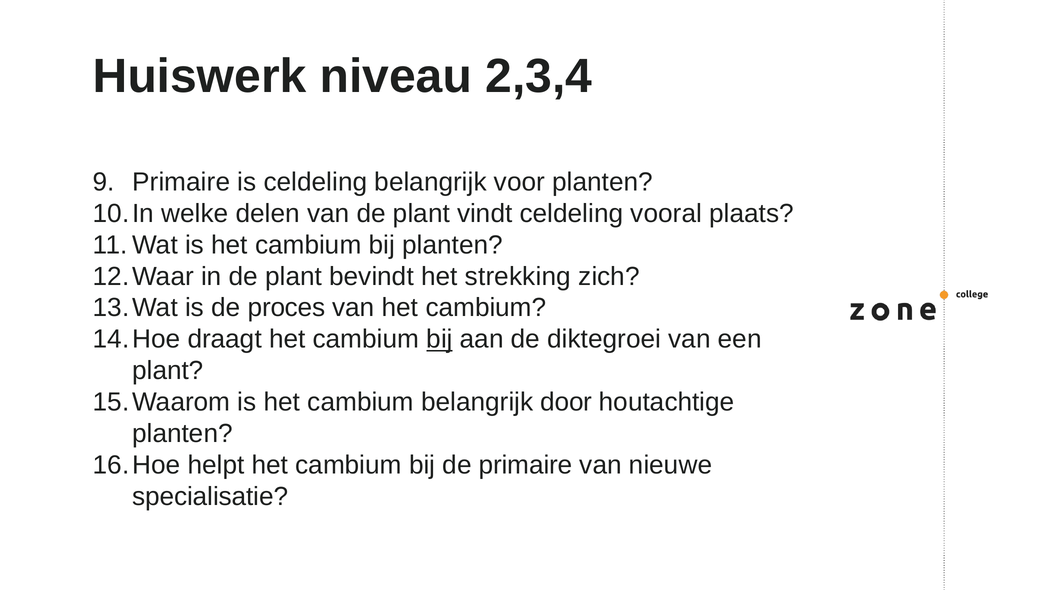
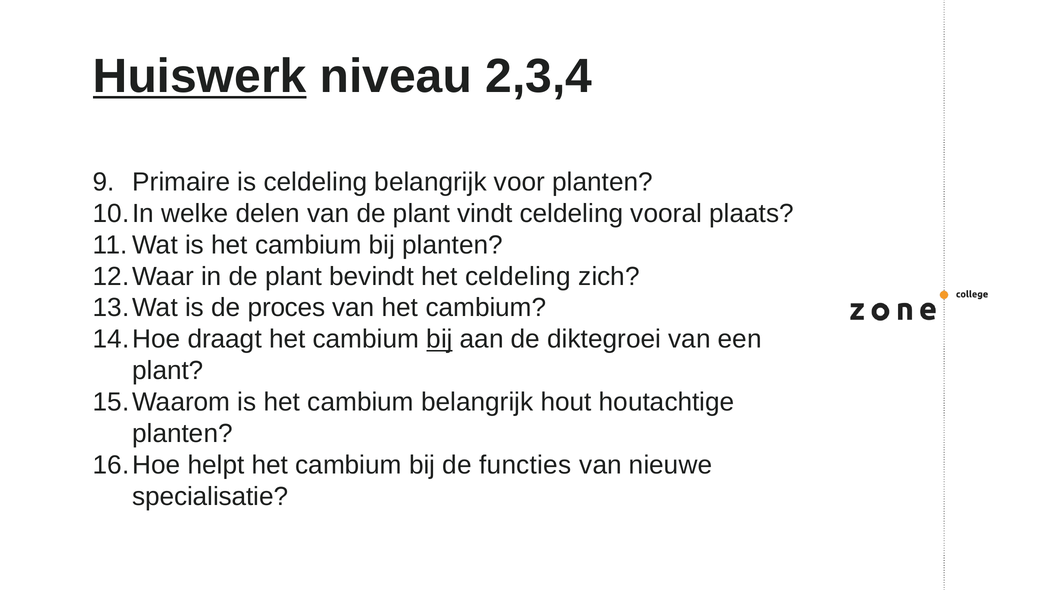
Huiswerk underline: none -> present (200, 77)
het strekking: strekking -> celdeling (518, 276)
door: door -> hout (566, 402)
de primaire: primaire -> functies (525, 465)
